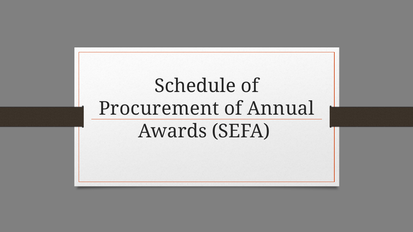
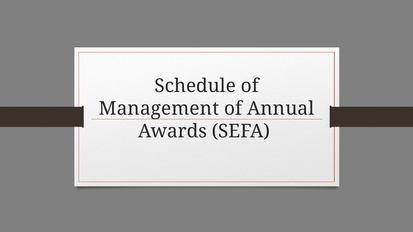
Procurement: Procurement -> Management (159, 109)
